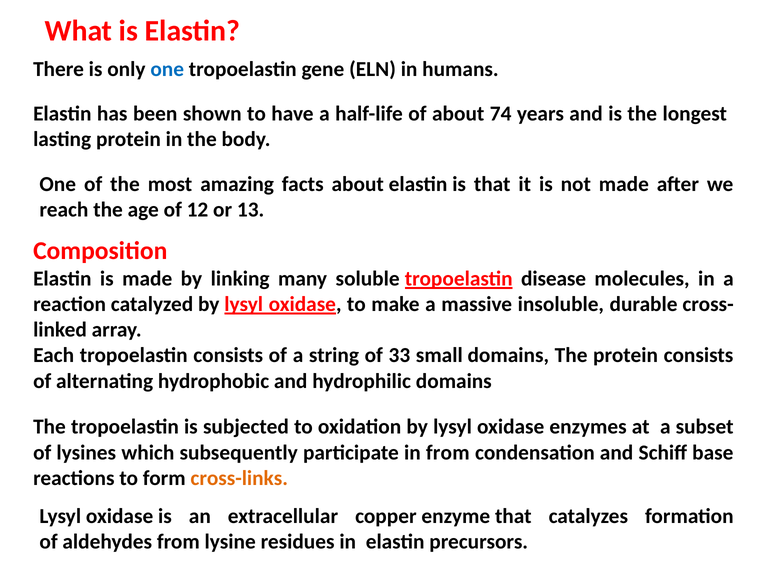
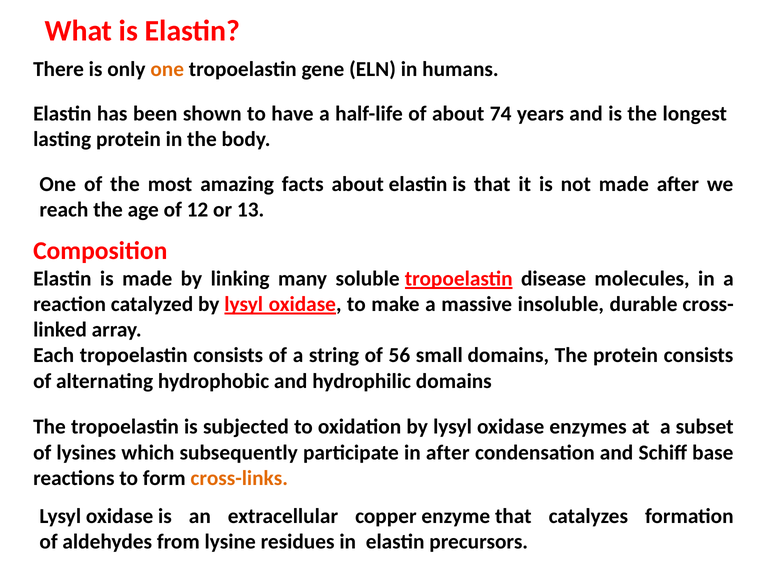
one colour: blue -> orange (167, 69)
33: 33 -> 56 (399, 356)
in from: from -> after (448, 453)
